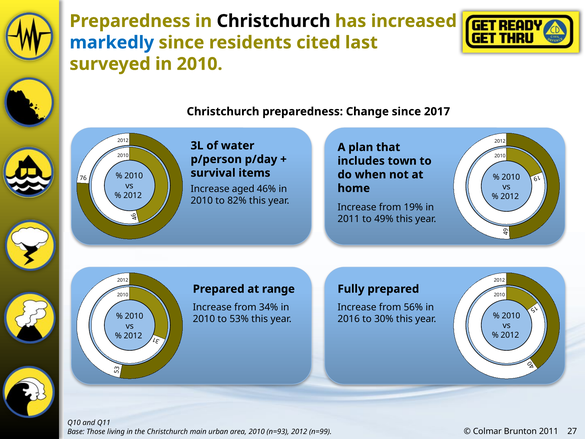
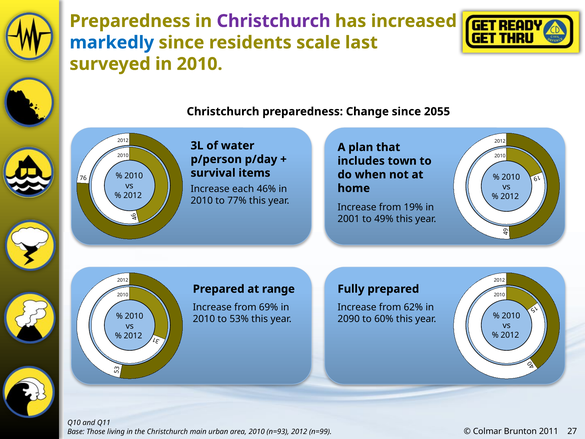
Christchurch colour: black -> purple (274, 21)
cited: cited -> scale (318, 43)
2017: 2017 -> 2055 (437, 111)
aged: aged -> each (243, 189)
82%: 82% -> 77% (237, 200)
2011: 2011 -> 2001 (349, 219)
56%: 56% -> 62% (413, 307)
34%: 34% -> 69% (269, 307)
2016: 2016 -> 2090 (349, 319)
30%: 30% -> 60% (384, 319)
